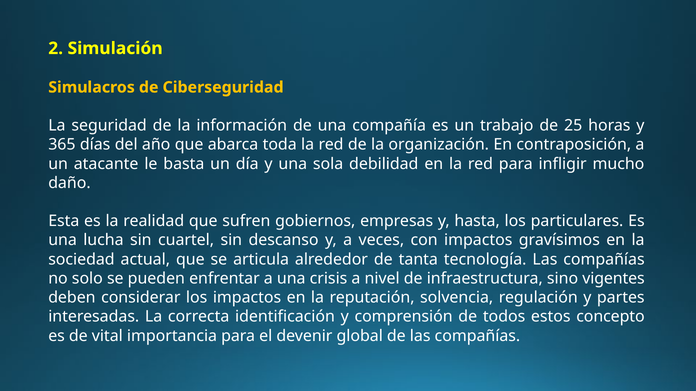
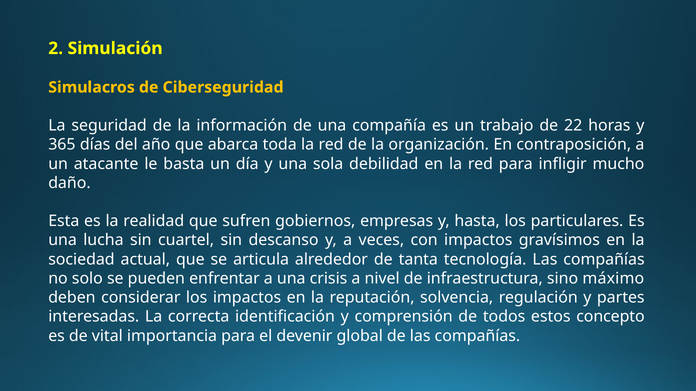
25: 25 -> 22 (573, 126)
vigentes: vigentes -> máximo (613, 279)
